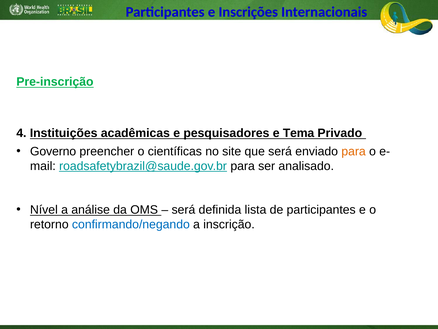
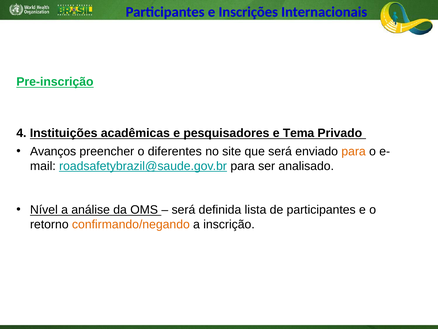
Governo: Governo -> Avanços (53, 151)
científicas: científicas -> diferentes (175, 151)
confirmando/negando colour: blue -> orange (131, 224)
